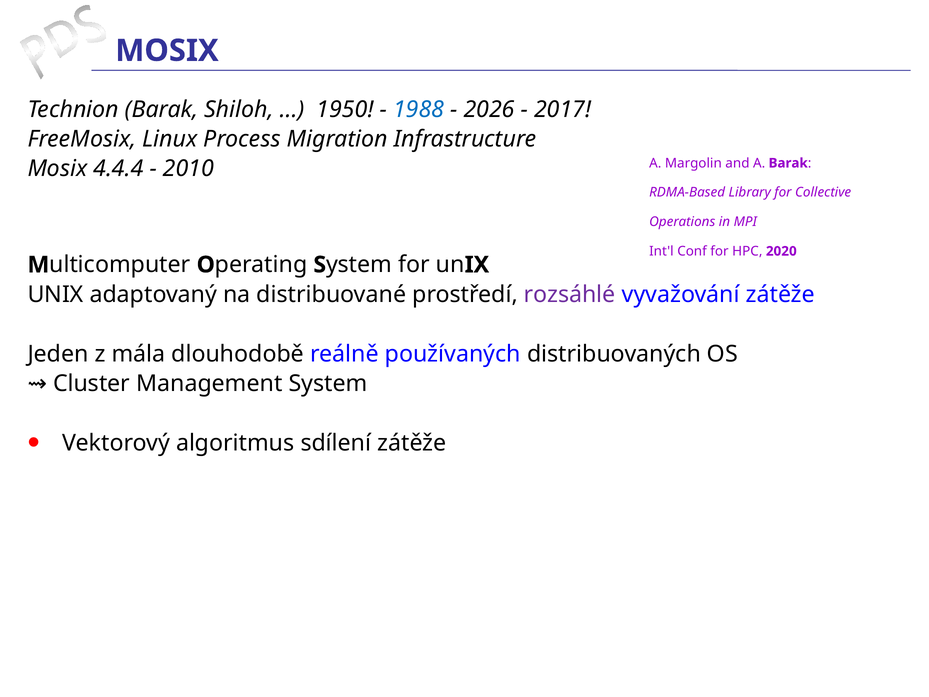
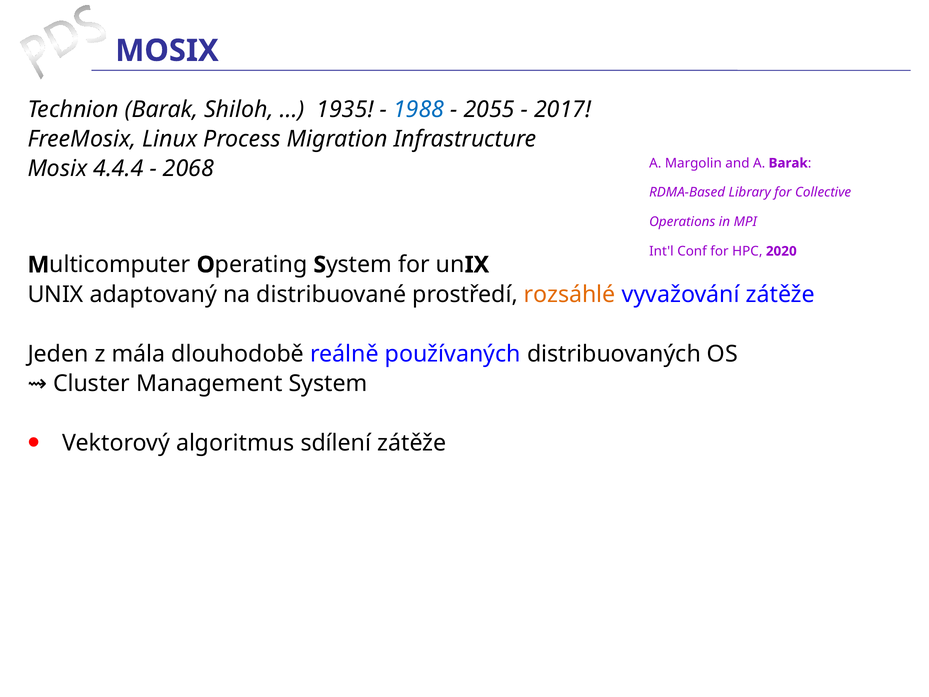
1950: 1950 -> 1935 (345, 109)
2026: 2026 -> 2055 (489, 109)
2010: 2010 -> 2068 (188, 169)
rozsáhlé colour: purple -> orange (570, 294)
